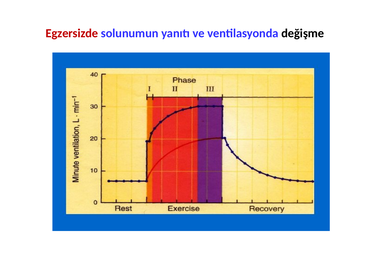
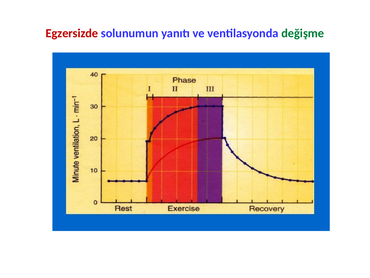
değişme colour: black -> green (303, 33)
